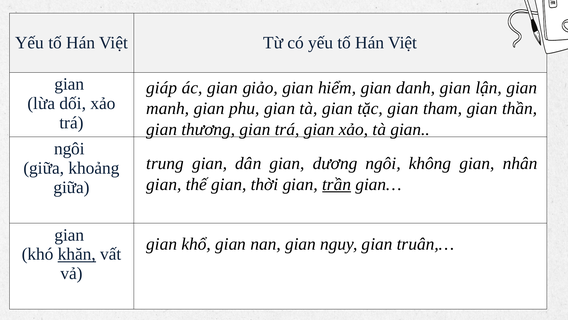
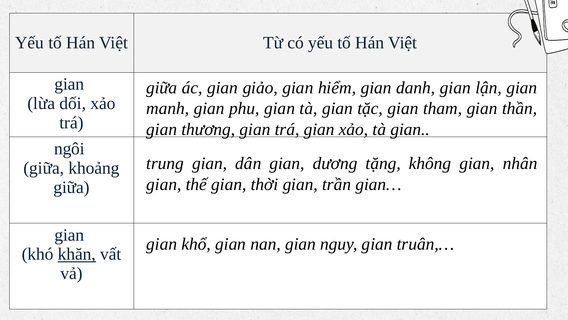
giáp: giáp -> giữa (162, 88)
dương ngôi: ngôi -> tặng (383, 163)
trần underline: present -> none (337, 184)
